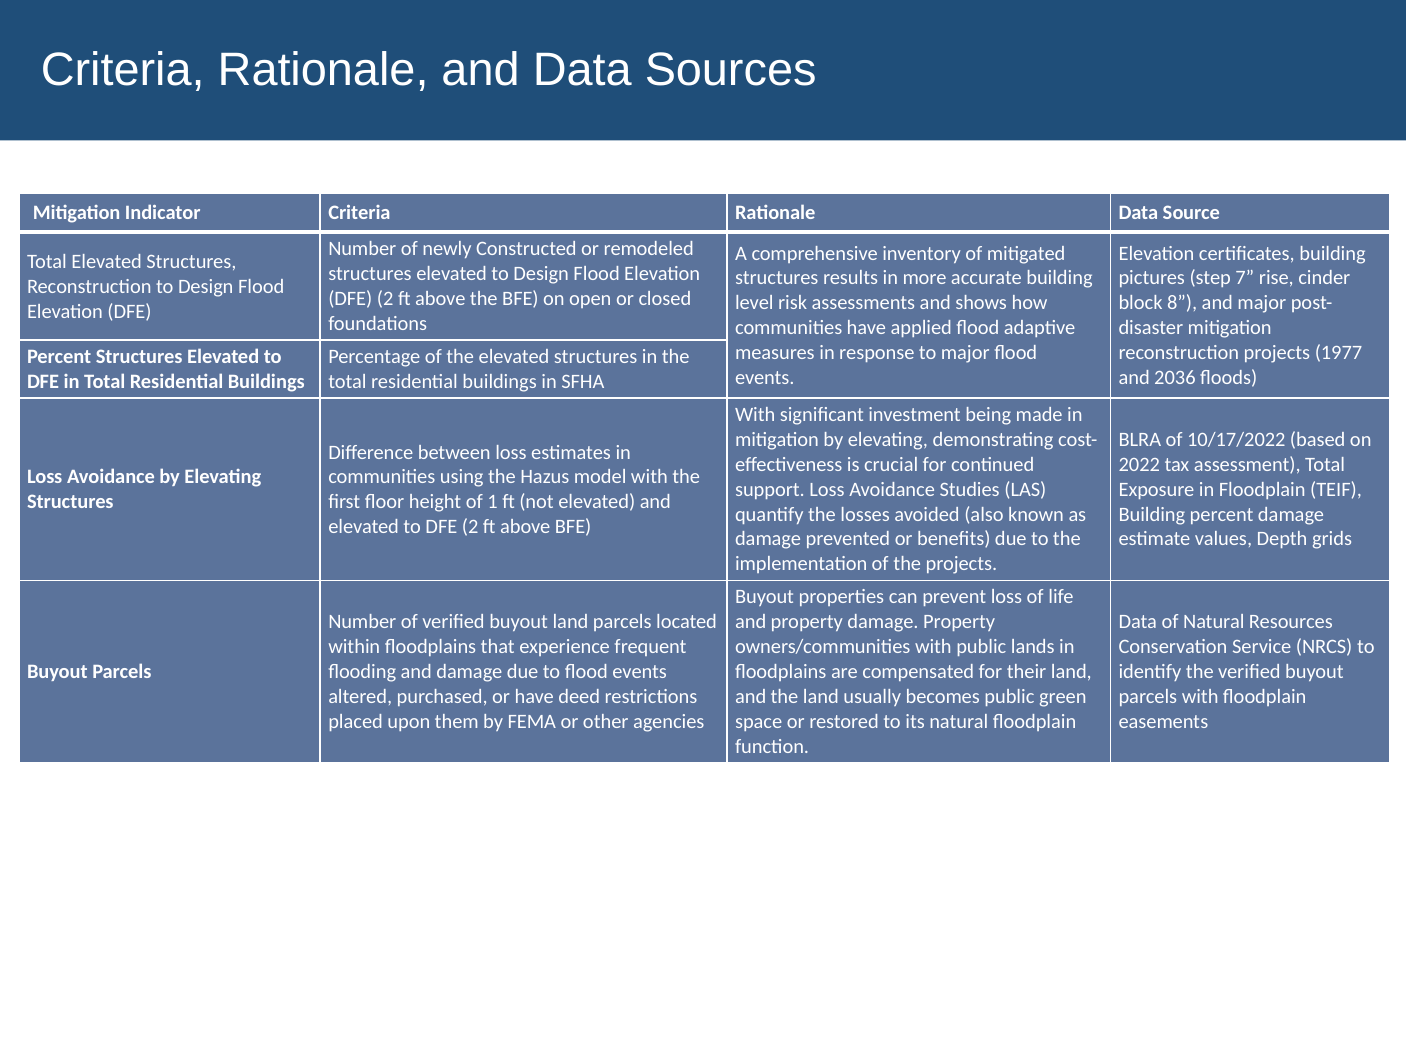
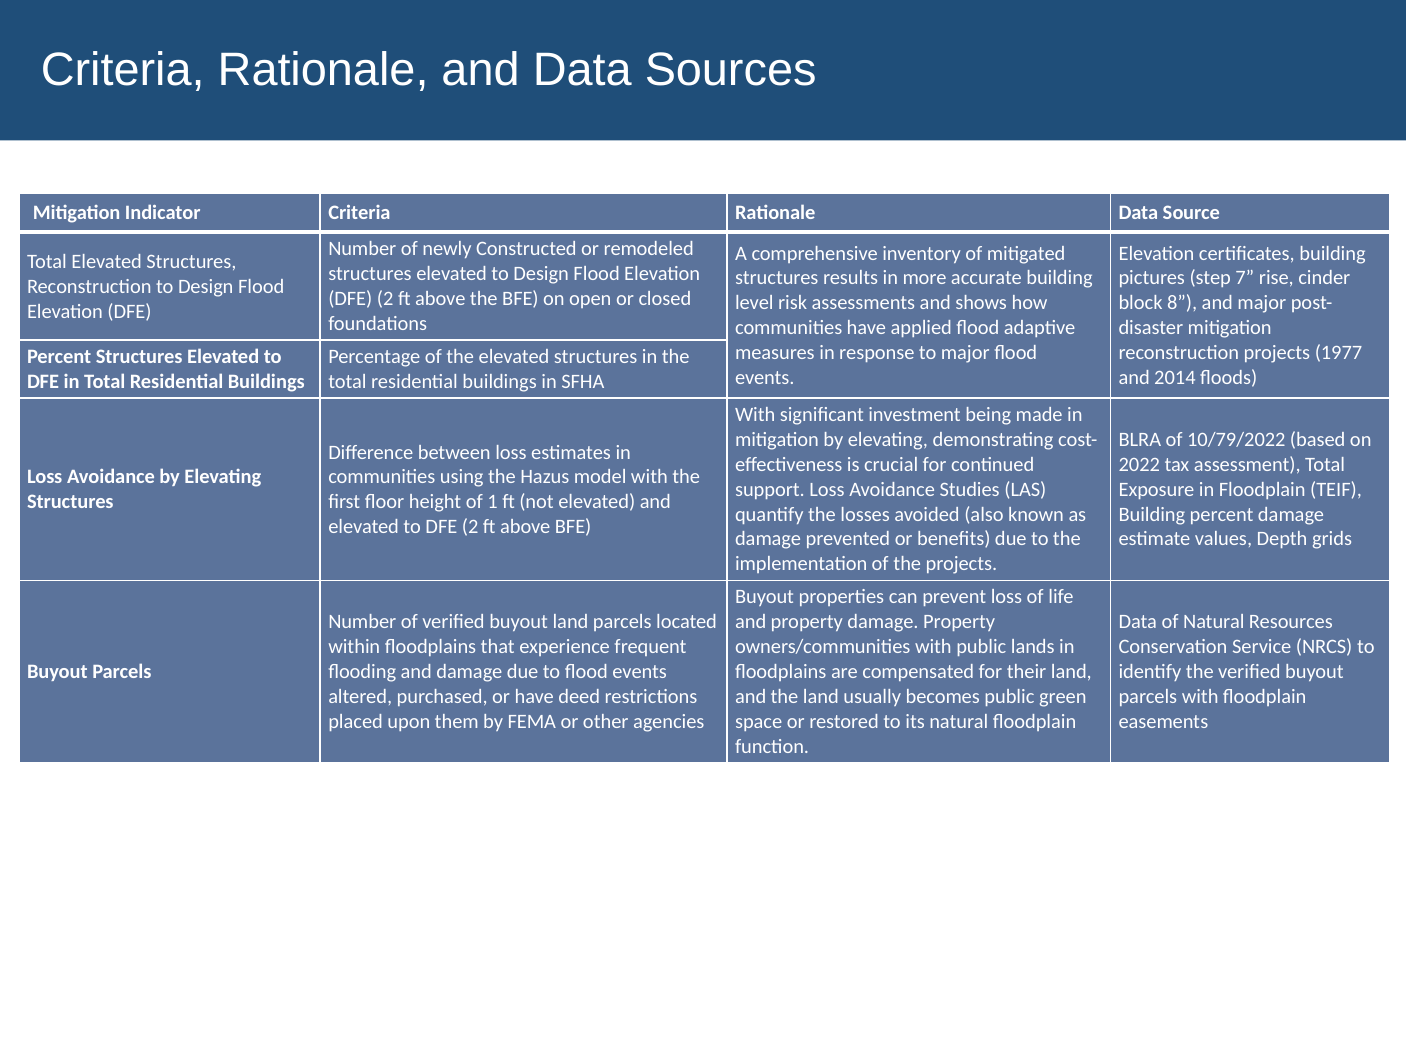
2036: 2036 -> 2014 (1175, 378)
10/17/2022: 10/17/2022 -> 10/79/2022 (1236, 440)
